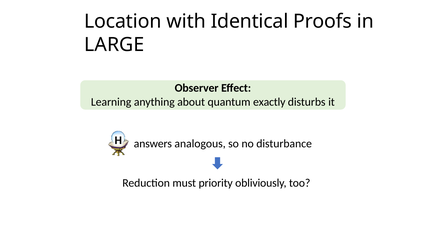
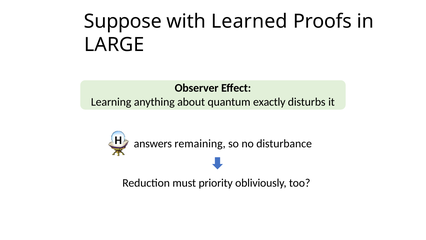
Location: Location -> Suppose (123, 21)
Identical: Identical -> Learned (249, 21)
analogous: analogous -> remaining (200, 143)
